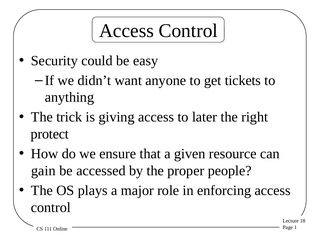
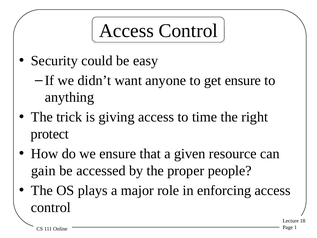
get tickets: tickets -> ensure (243, 80)
later: later -> time (205, 117)
